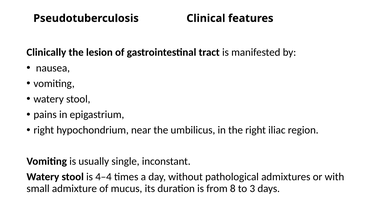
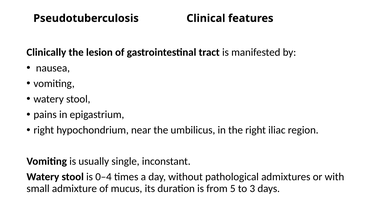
4–4: 4–4 -> 0–4 (103, 177)
8: 8 -> 5 (233, 188)
